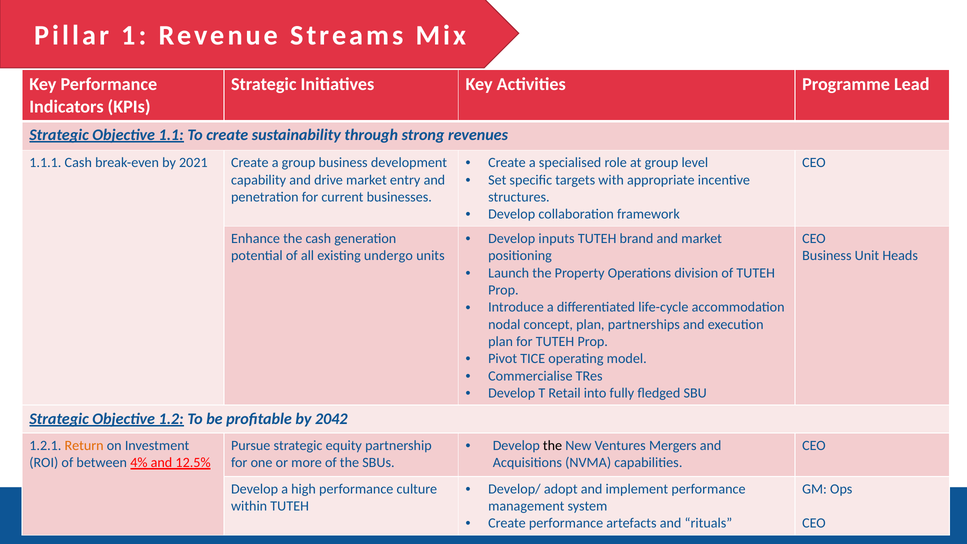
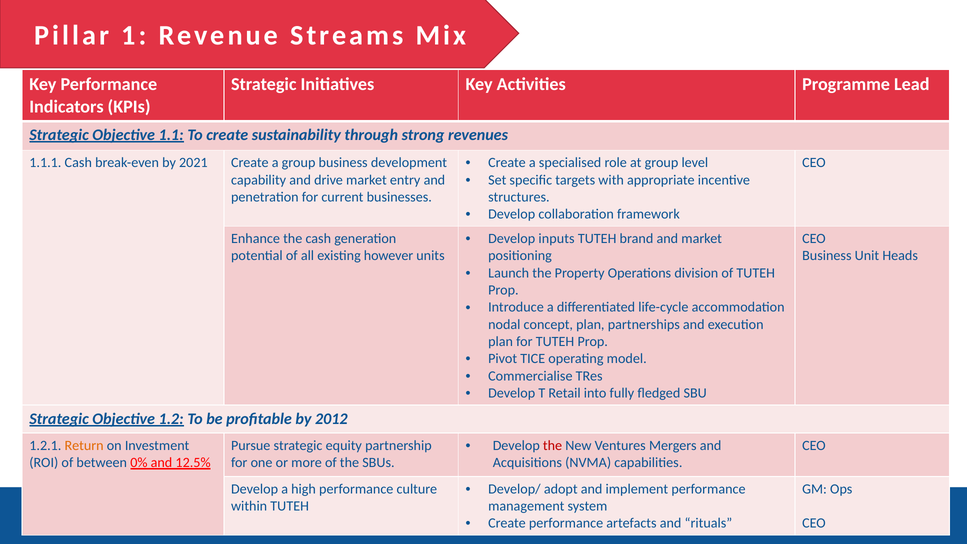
undergo: undergo -> however (389, 256)
2042: 2042 -> 2012 (331, 419)
the colour: black -> red (553, 445)
4%: 4% -> 0% (139, 462)
